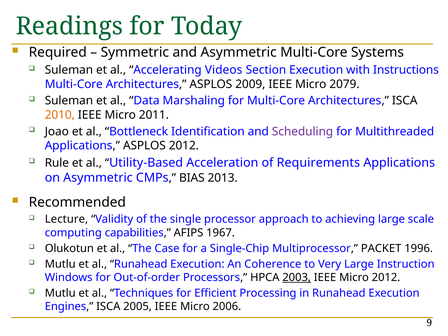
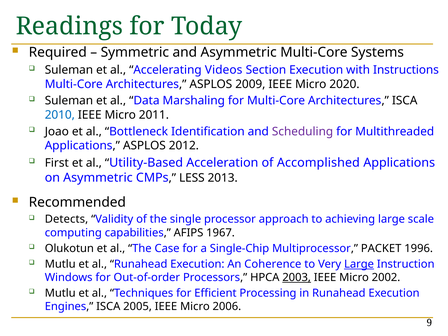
2079: 2079 -> 2020 (344, 84)
2010 colour: orange -> blue (60, 115)
Rule: Rule -> First (57, 163)
Requirements: Requirements -> Accomplished (318, 163)
BIAS: BIAS -> LESS (192, 178)
Lecture: Lecture -> Detects (66, 219)
Large underline: none -> present (359, 264)
Micro 2012: 2012 -> 2002 (386, 277)
